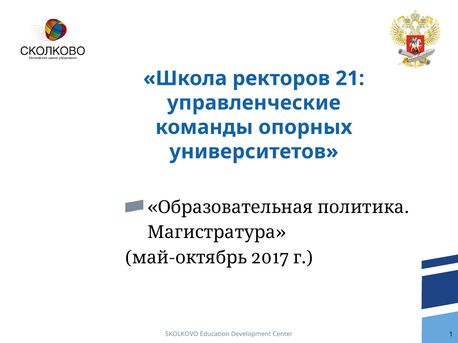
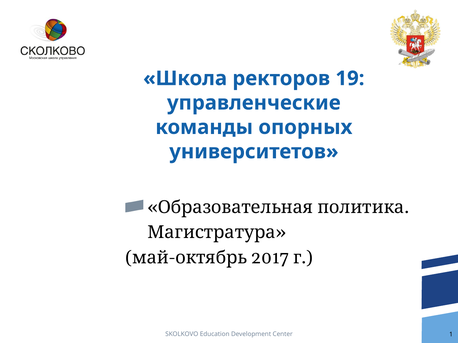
21: 21 -> 19 (350, 79)
